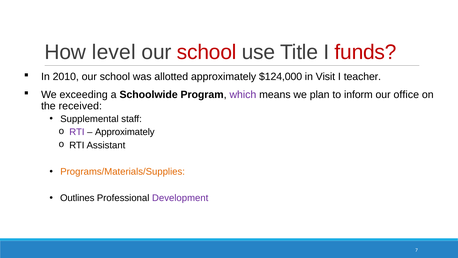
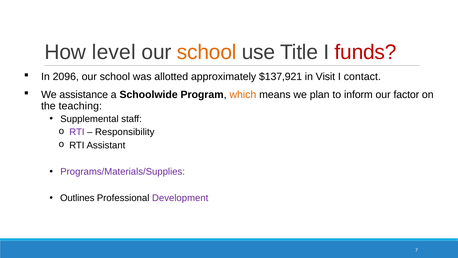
school colour: red -> orange (207, 52)
2010: 2010 -> 2096 (66, 77)
$124,000: $124,000 -> $137,921 (281, 77)
teacher: teacher -> contact (362, 77)
exceeding: exceeding -> assistance (84, 95)
which colour: purple -> orange (243, 95)
office: office -> factor (406, 95)
received: received -> teaching (80, 106)
Approximately: Approximately -> Responsibility (125, 132)
Programs/Materials/Supplies colour: orange -> purple (123, 171)
